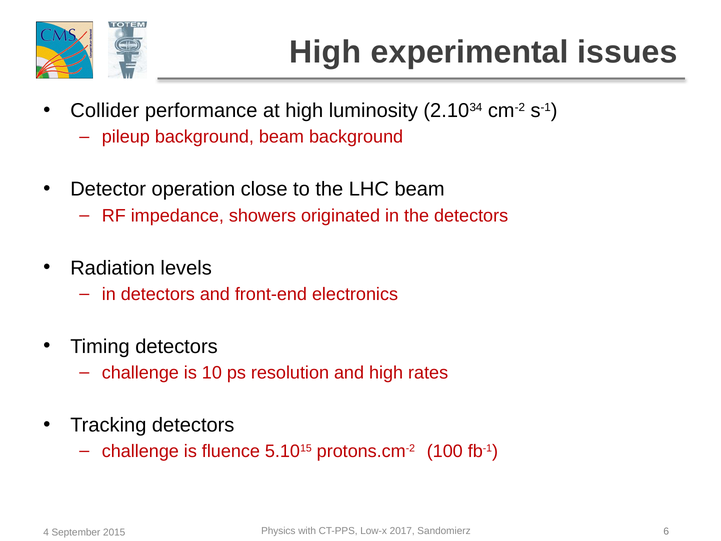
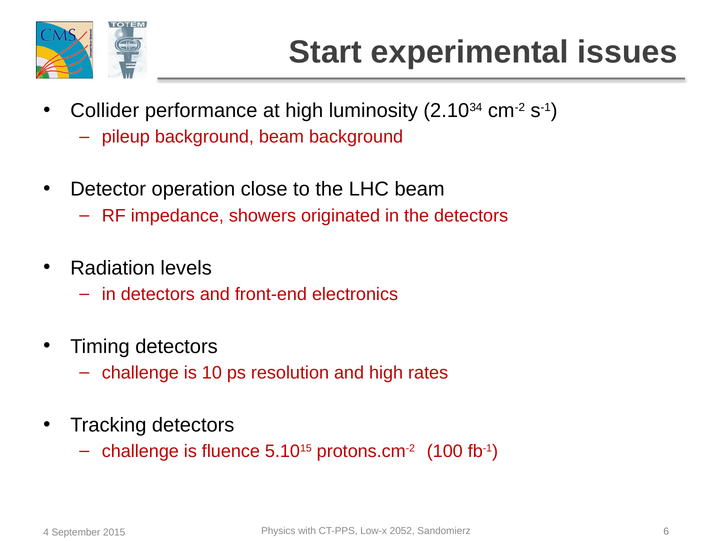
High: High -> Start (326, 52)
2017: 2017 -> 2052 (402, 531)
